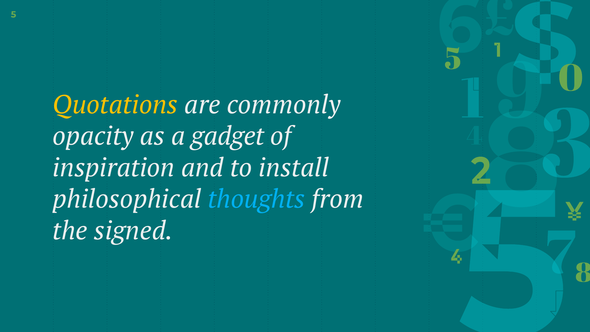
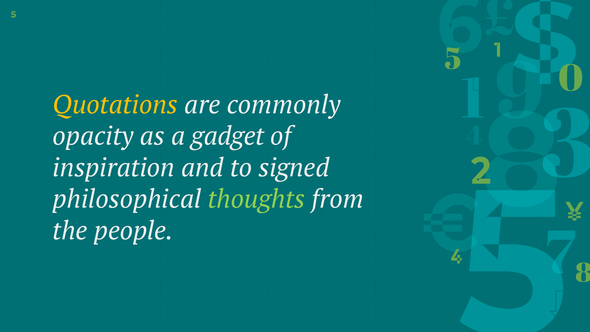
install: install -> signed (294, 168)
thoughts colour: light blue -> light green (257, 199)
signed: signed -> people (134, 231)
